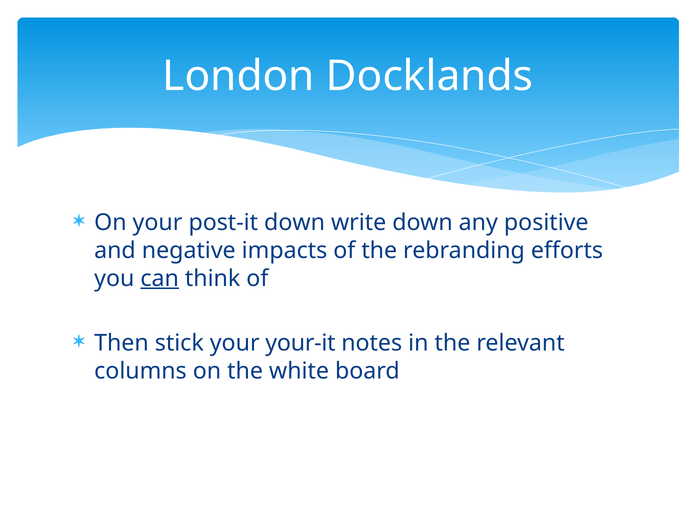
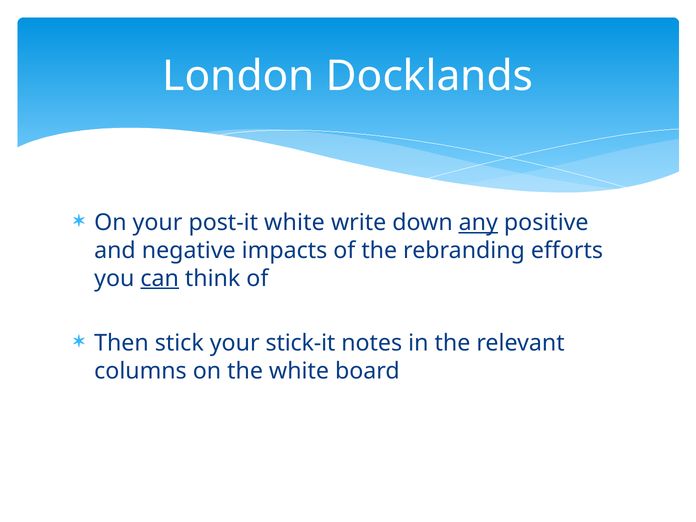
post-it down: down -> white (294, 223)
any underline: none -> present (478, 223)
your-it: your-it -> stick-it (300, 343)
